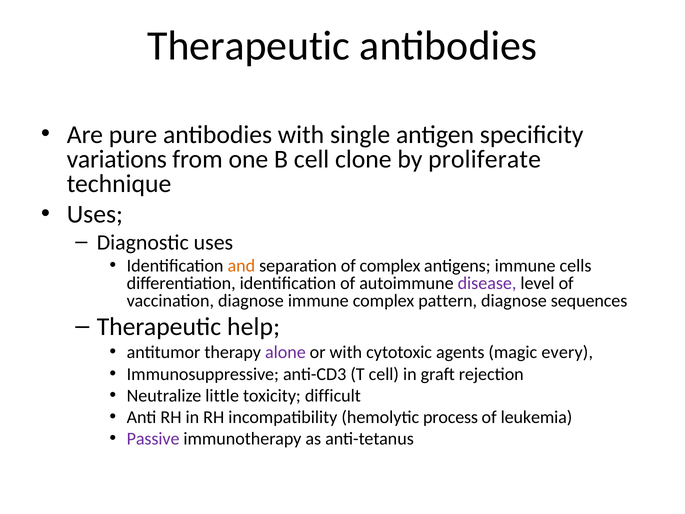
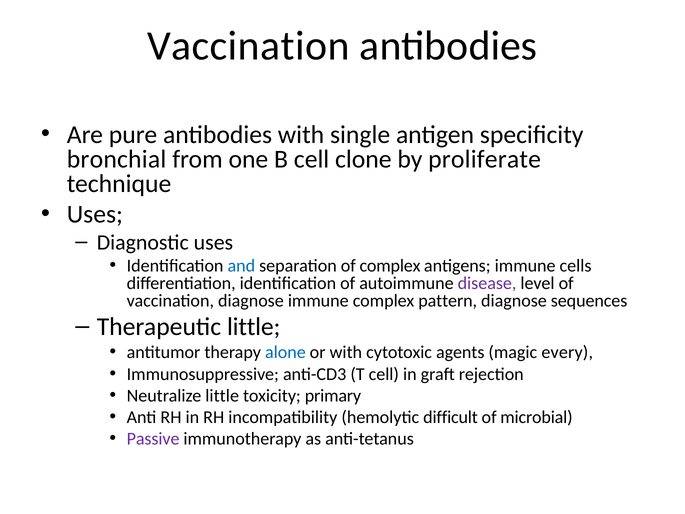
Therapeutic: Therapeutic -> Vaccination (248, 46)
variations: variations -> bronchial (117, 159)
and colour: orange -> blue (241, 266)
Therapeutic help: help -> little (254, 327)
alone colour: purple -> blue (285, 352)
difficult: difficult -> primary (333, 395)
process: process -> difficult (451, 417)
leukemia: leukemia -> microbial (536, 417)
